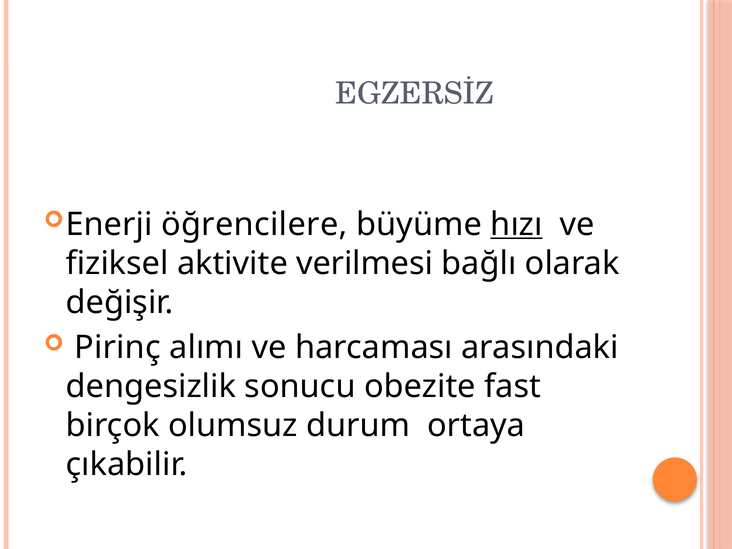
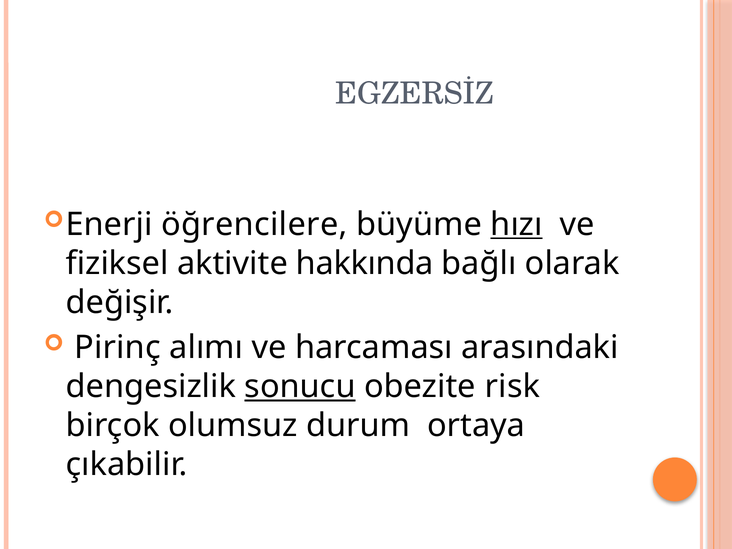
verilmesi: verilmesi -> hakkında (365, 263)
sonucu underline: none -> present (300, 387)
fast: fast -> risk (512, 387)
